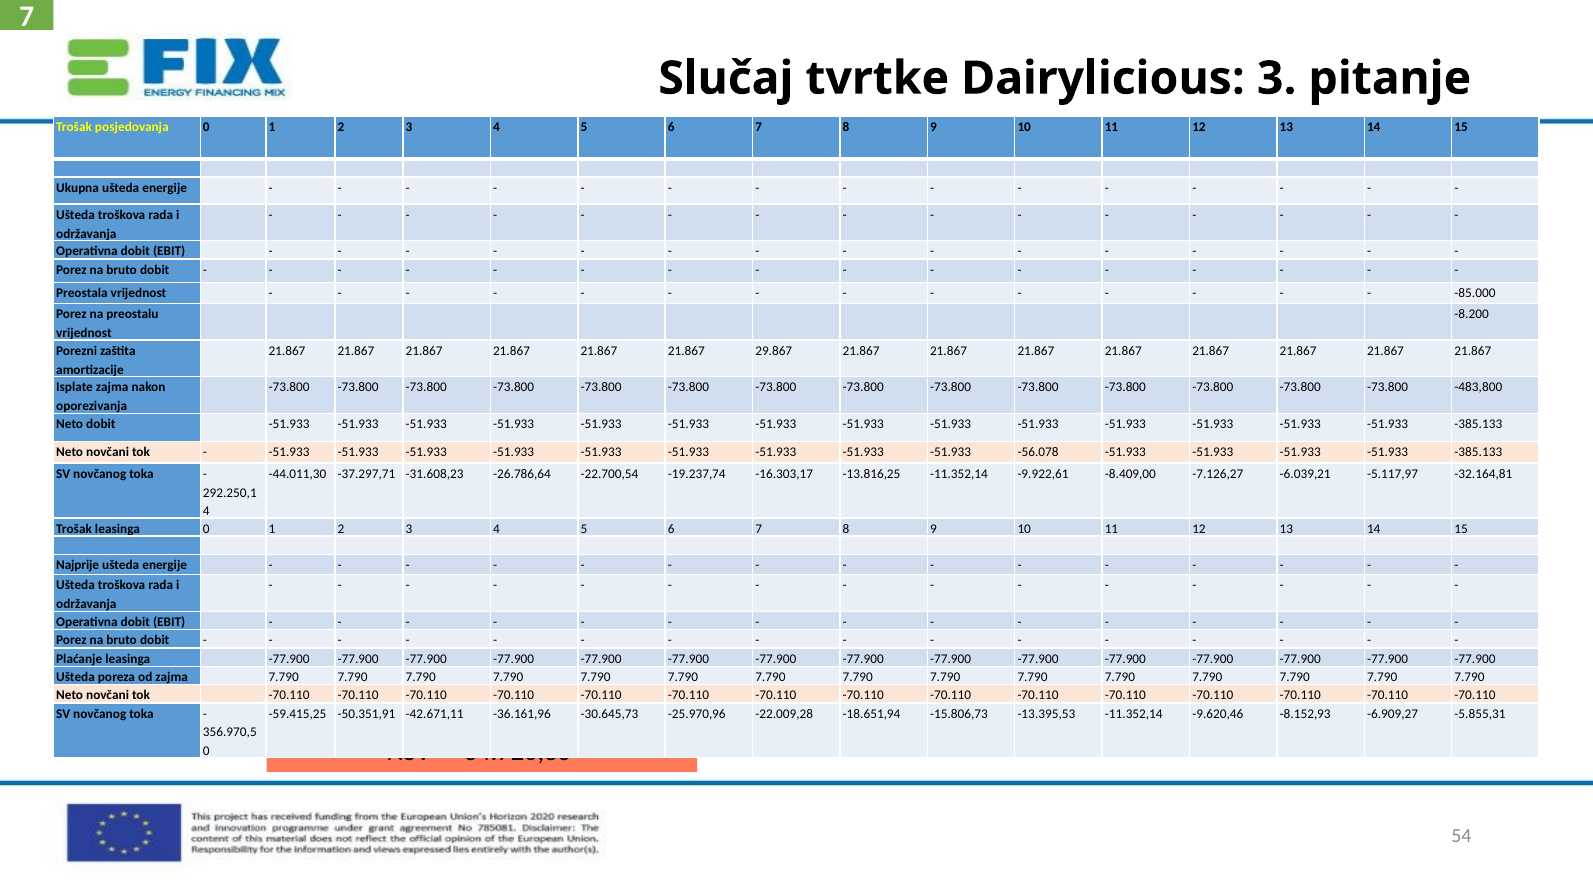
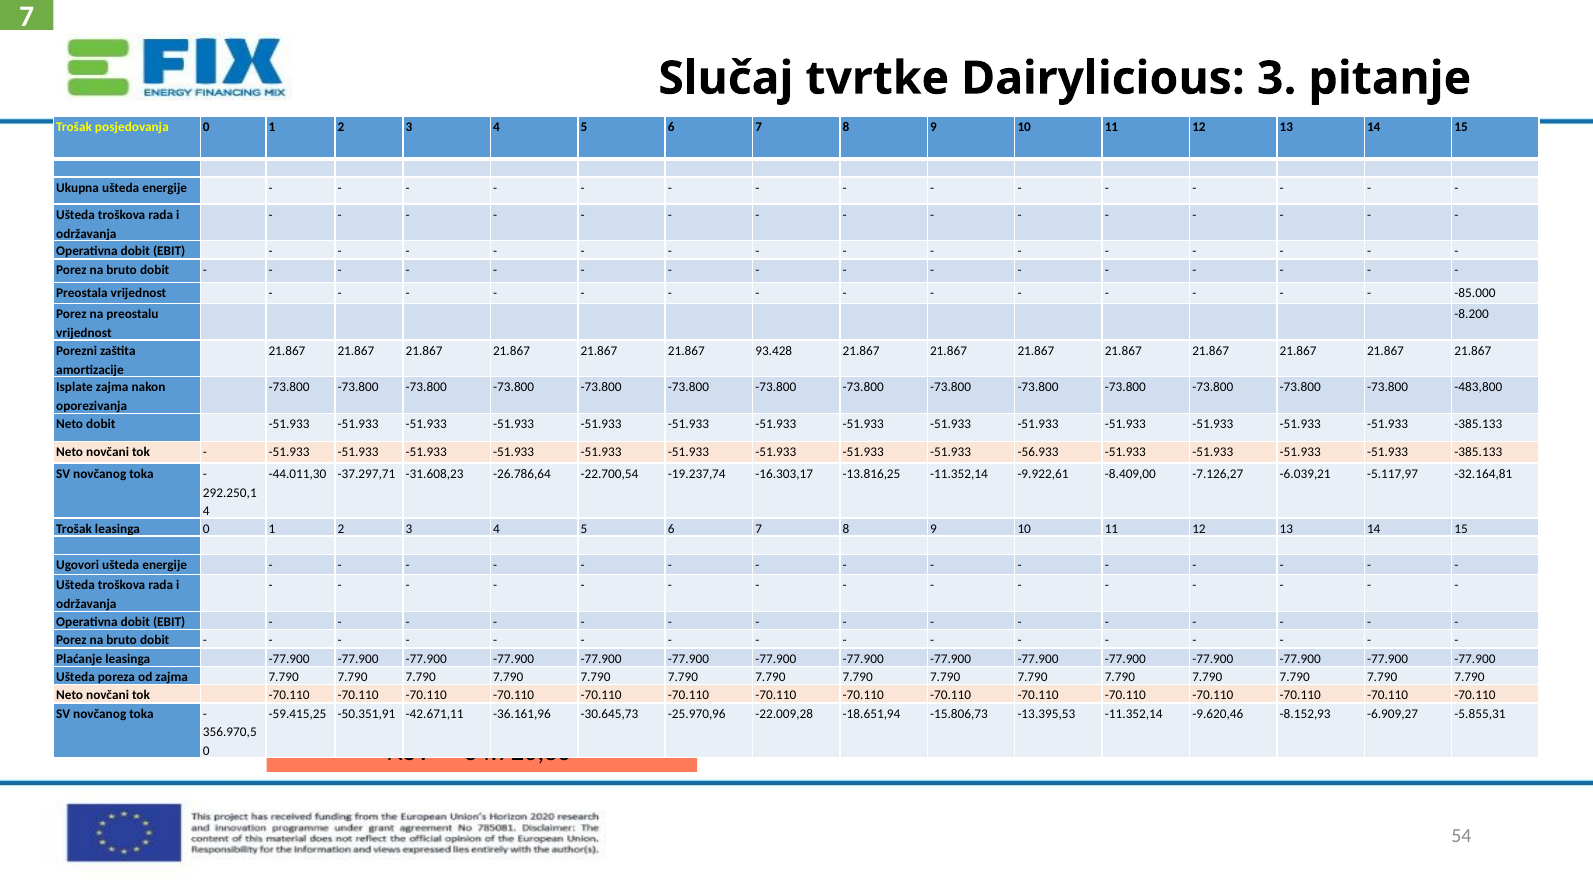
29.867: 29.867 -> 93.428 (774, 351)
-56.078: -56.078 -> -56.933 (1038, 453)
Najprije: Najprije -> Ugovori (78, 565)
